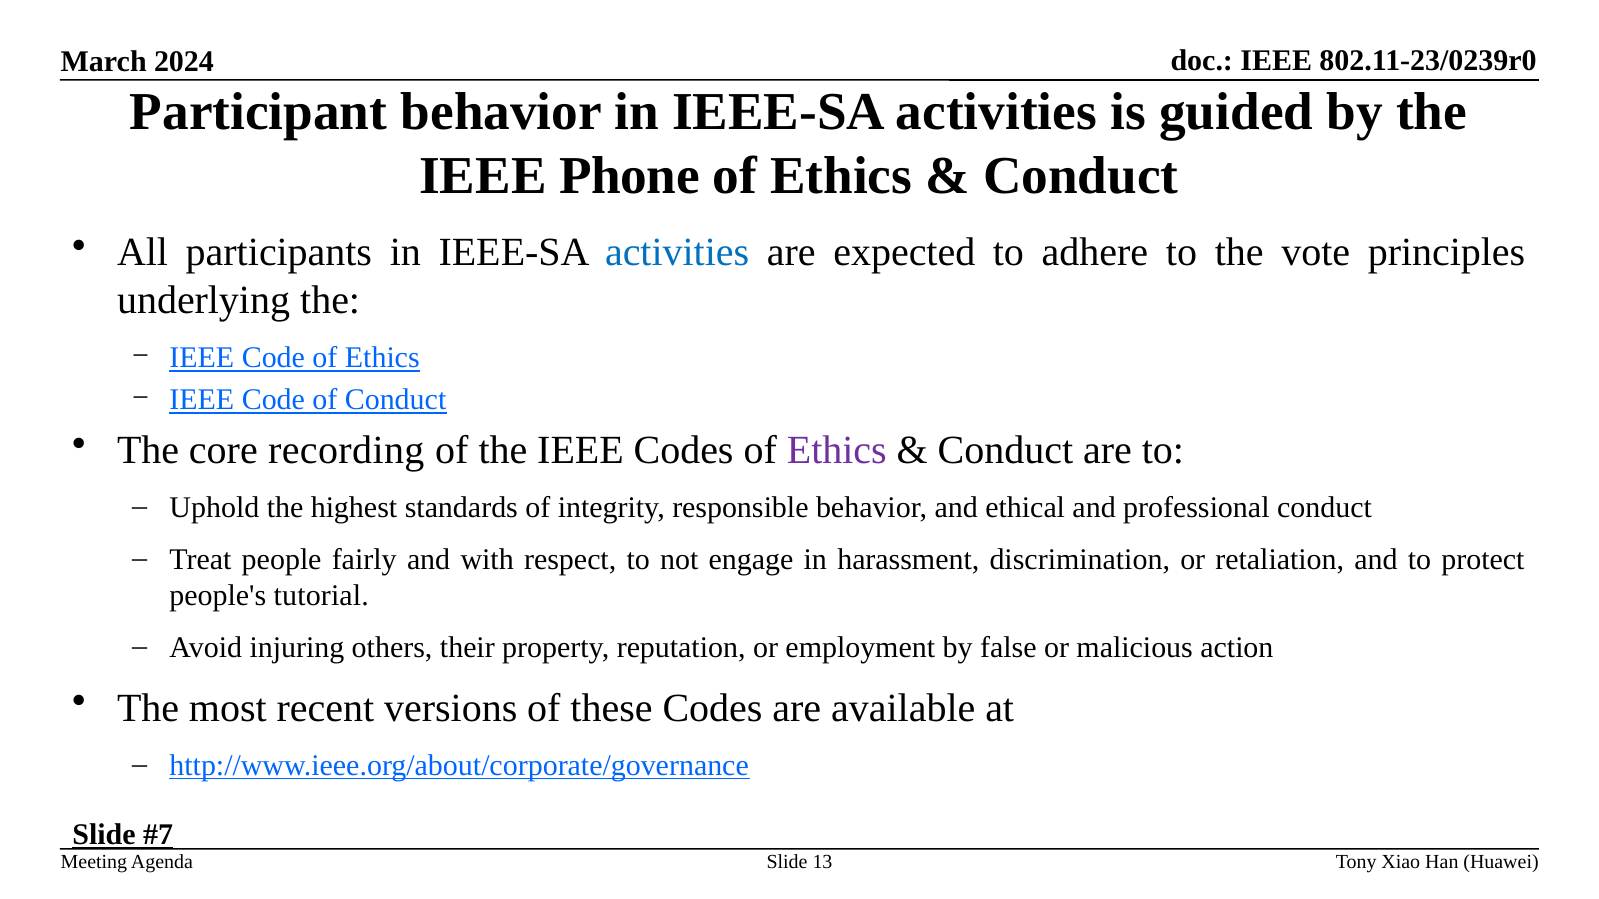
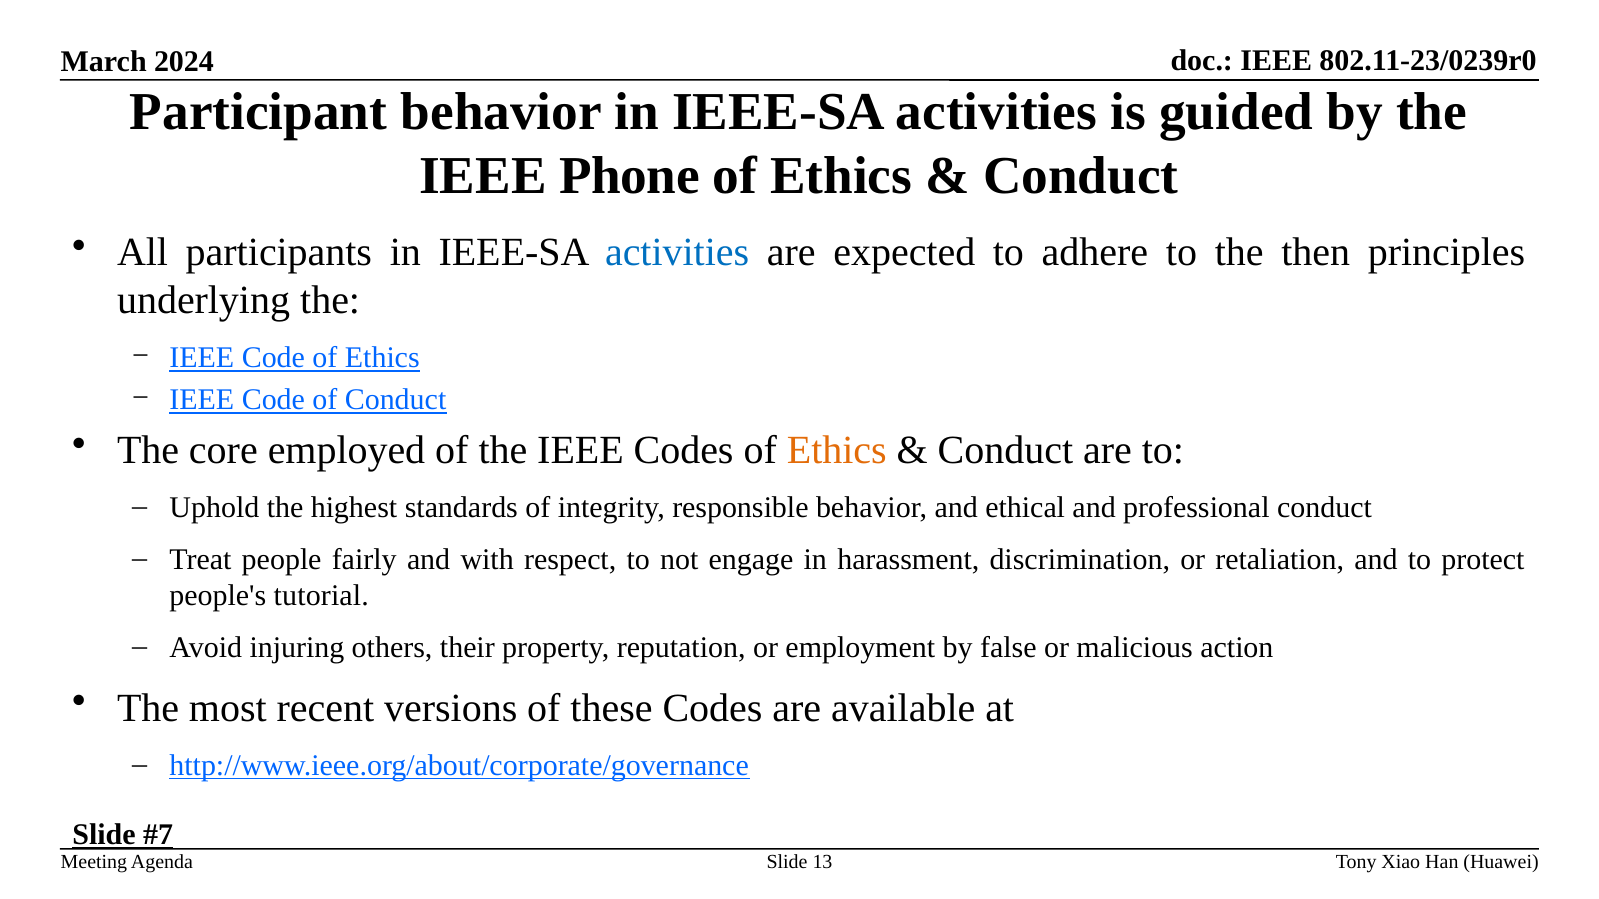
vote: vote -> then (1316, 253)
recording: recording -> employed (346, 451)
Ethics colour: purple -> orange (837, 451)
